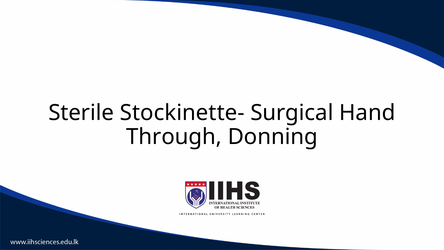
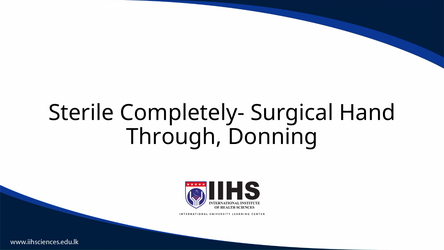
Stockinette-: Stockinette- -> Completely- (182, 113)
